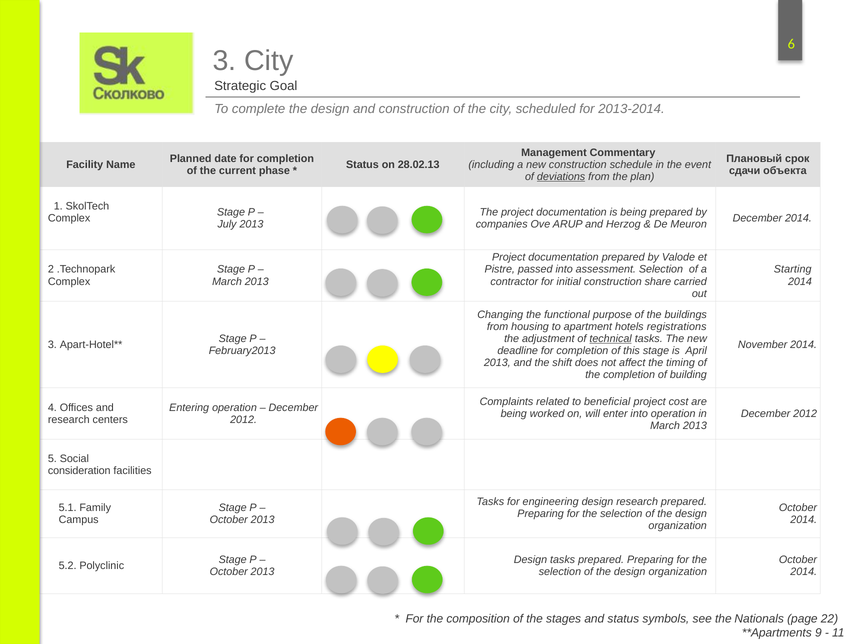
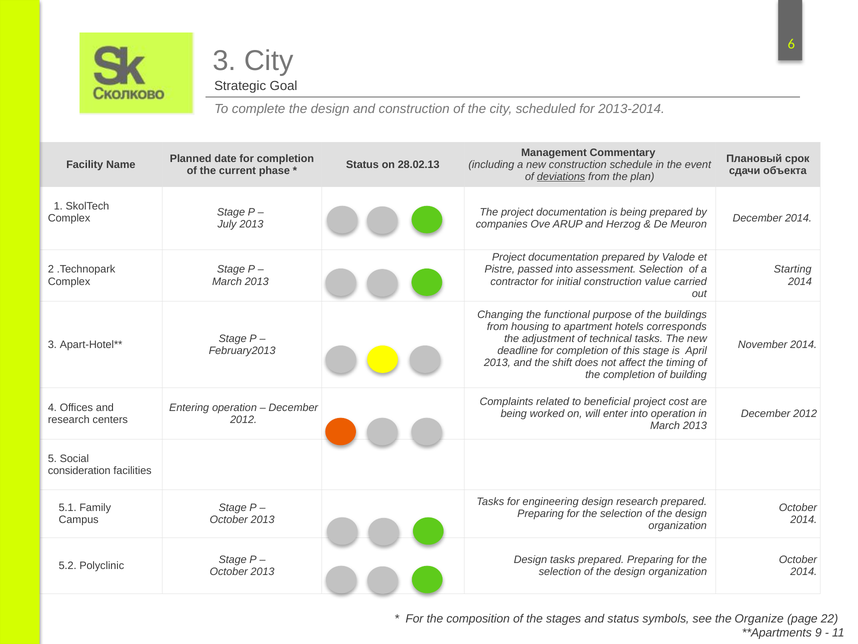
share: share -> value (658, 281)
registrations: registrations -> corresponds (677, 326)
technical underline: present -> none (611, 338)
Nationals: Nationals -> Organize (759, 618)
